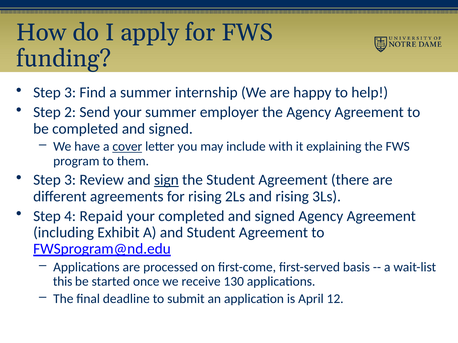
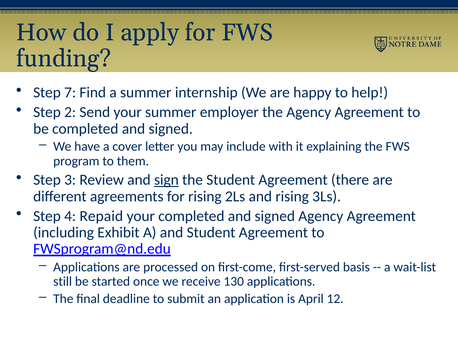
3: 3 -> 7 (70, 93)
cover underline: present -> none (127, 147)
this: this -> still (63, 282)
